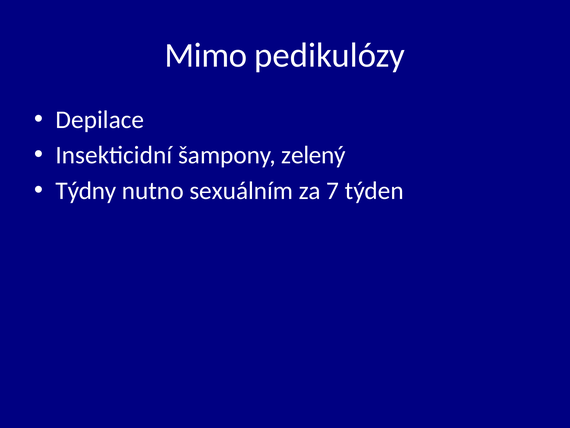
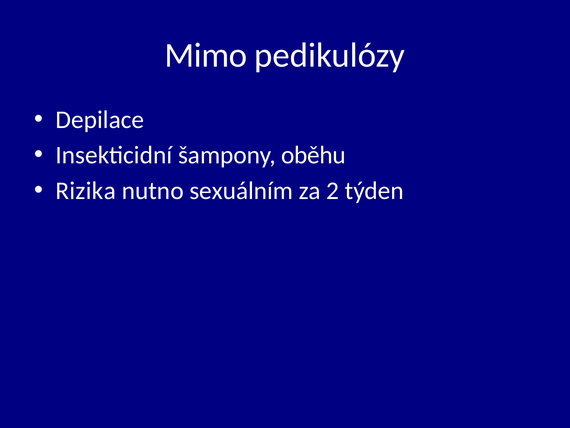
zelený: zelený -> oběhu (314, 155)
Týdny: Týdny -> Rizika (86, 191)
7: 7 -> 2 (333, 191)
